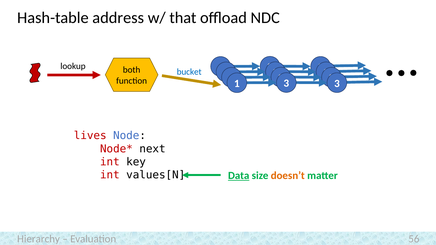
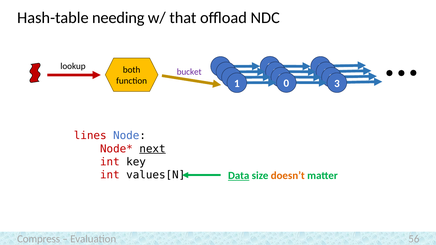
address: address -> needing (118, 18)
bucket colour: blue -> purple (189, 72)
1 3: 3 -> 0 (286, 83)
lives: lives -> lines (90, 136)
next underline: none -> present (152, 149)
Hierarchy: Hierarchy -> Compress (39, 239)
